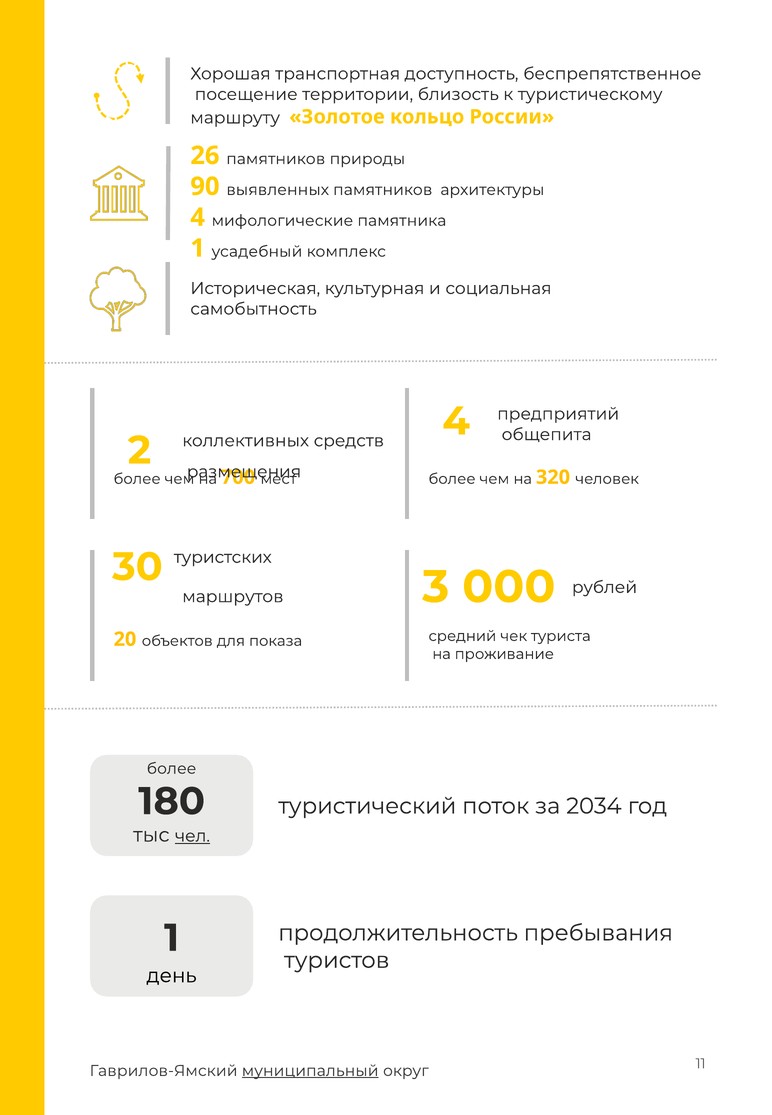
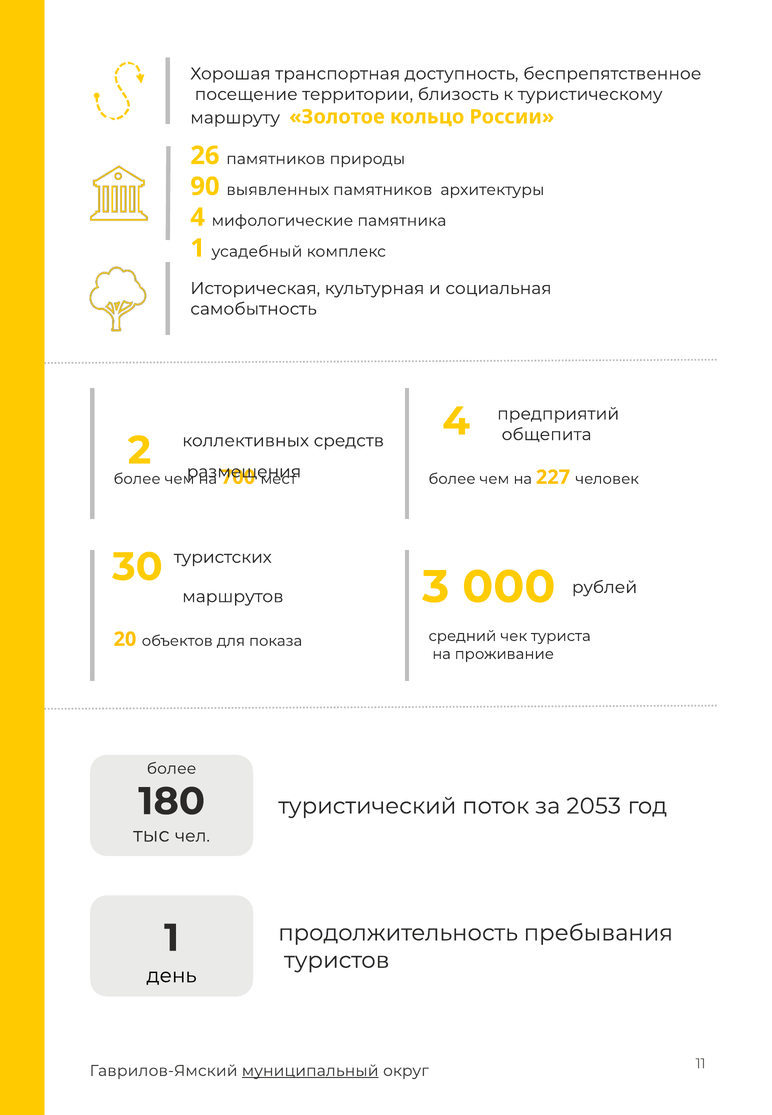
320: 320 -> 227 (553, 477)
2034: 2034 -> 2053 (594, 806)
чел underline: present -> none (192, 836)
